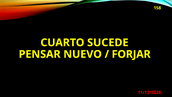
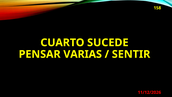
NUEVO: NUEVO -> VARIAS (83, 54)
FORJAR: FORJAR -> SENTIR (131, 54)
